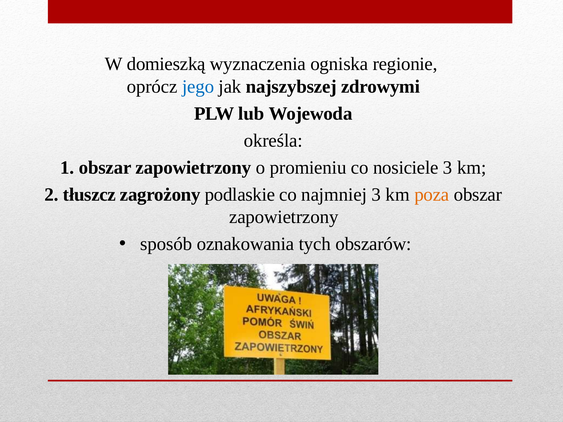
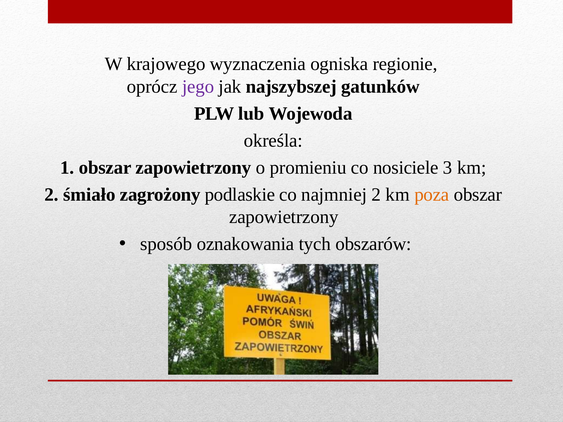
domieszką: domieszką -> krajowego (166, 64)
jego colour: blue -> purple (198, 87)
zdrowymi: zdrowymi -> gatunków (380, 87)
tłuszcz: tłuszcz -> śmiało (89, 195)
najmniej 3: 3 -> 2 (376, 195)
